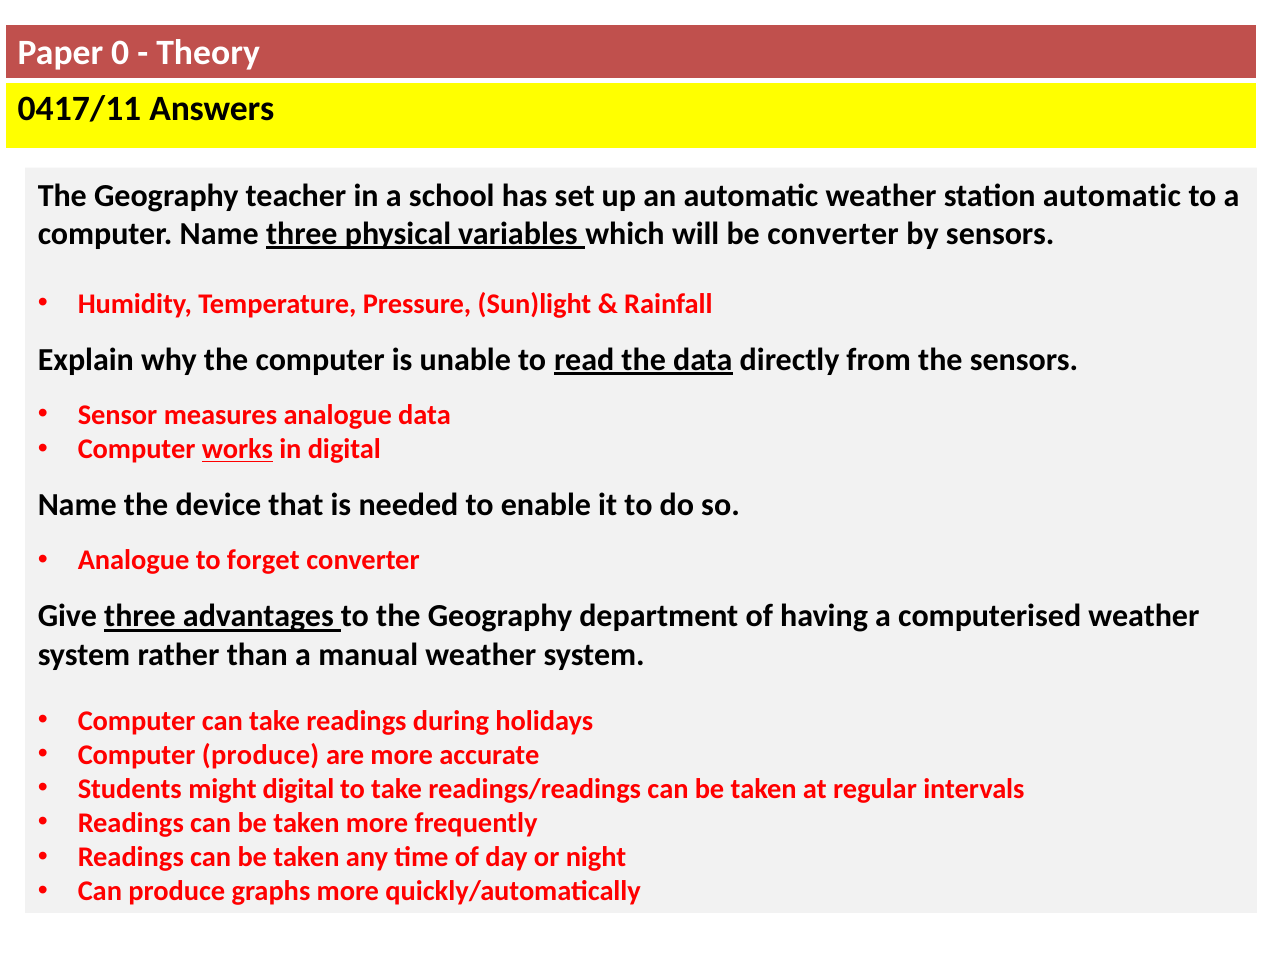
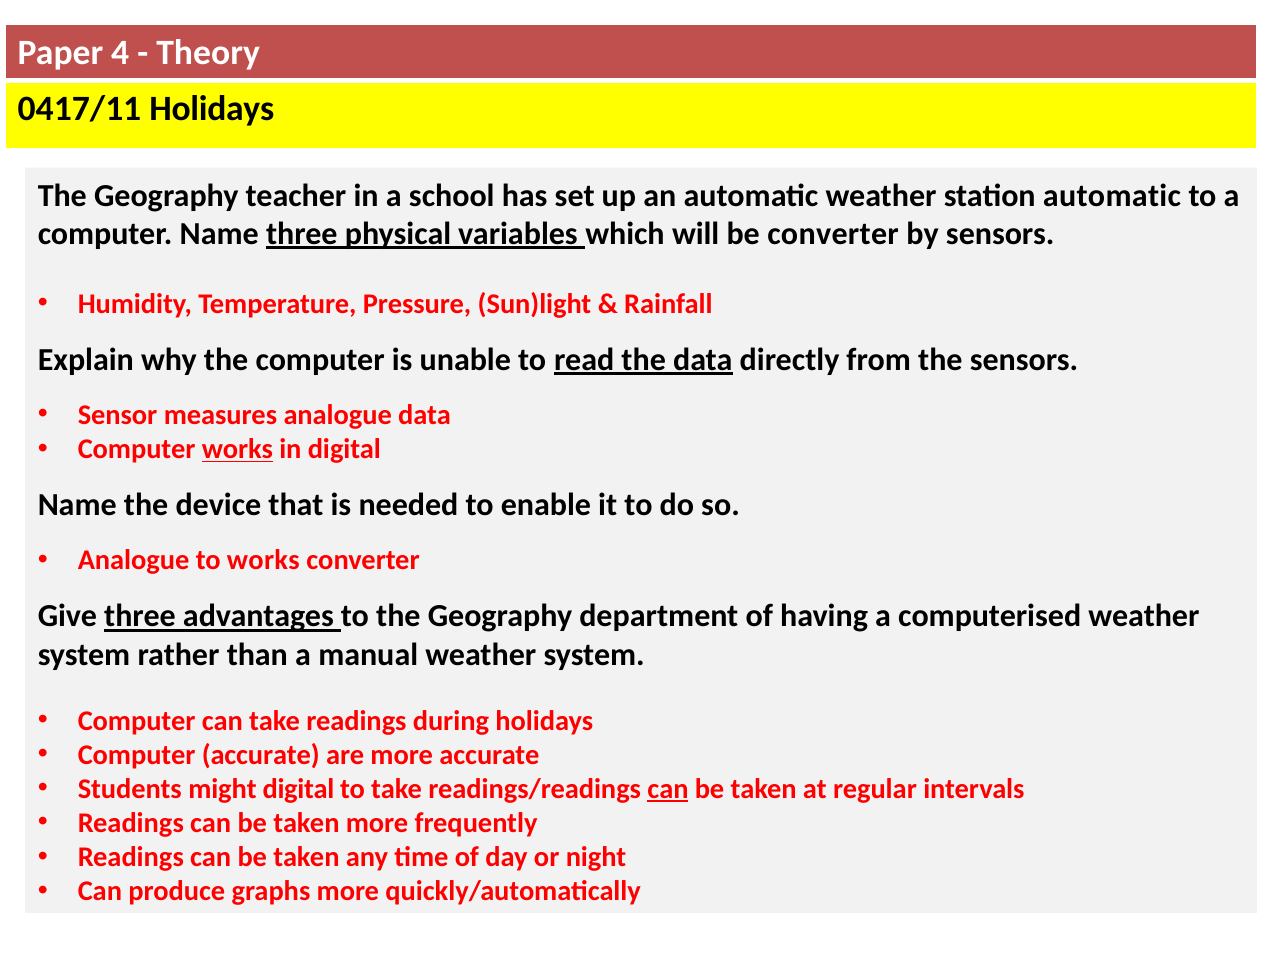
0: 0 -> 4 (120, 52)
0417/11 Answers: Answers -> Holidays (212, 109)
to forget: forget -> works (263, 561)
Computer produce: produce -> accurate (261, 755)
can underline: none -> present (668, 789)
